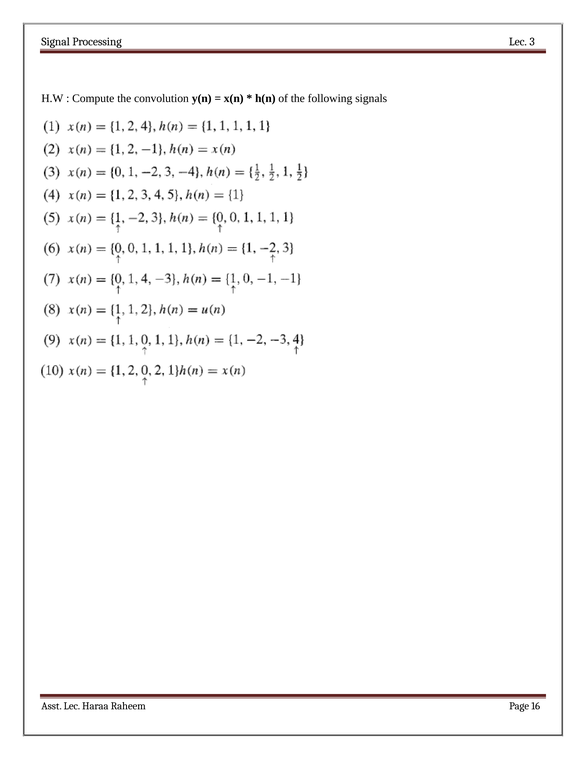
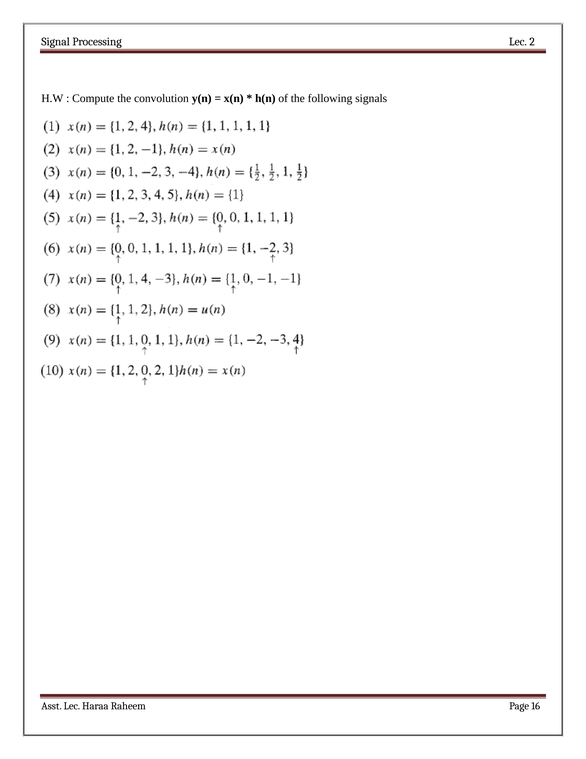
3: 3 -> 2 (532, 42)
